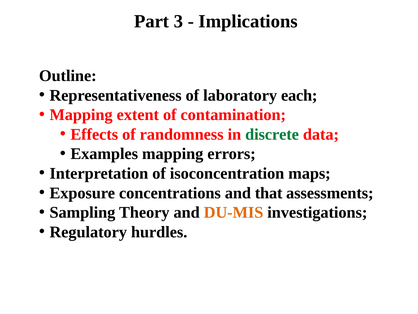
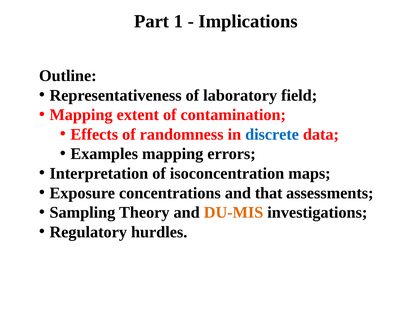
3: 3 -> 1 (178, 21)
each: each -> field (299, 95)
discrete colour: green -> blue (272, 134)
